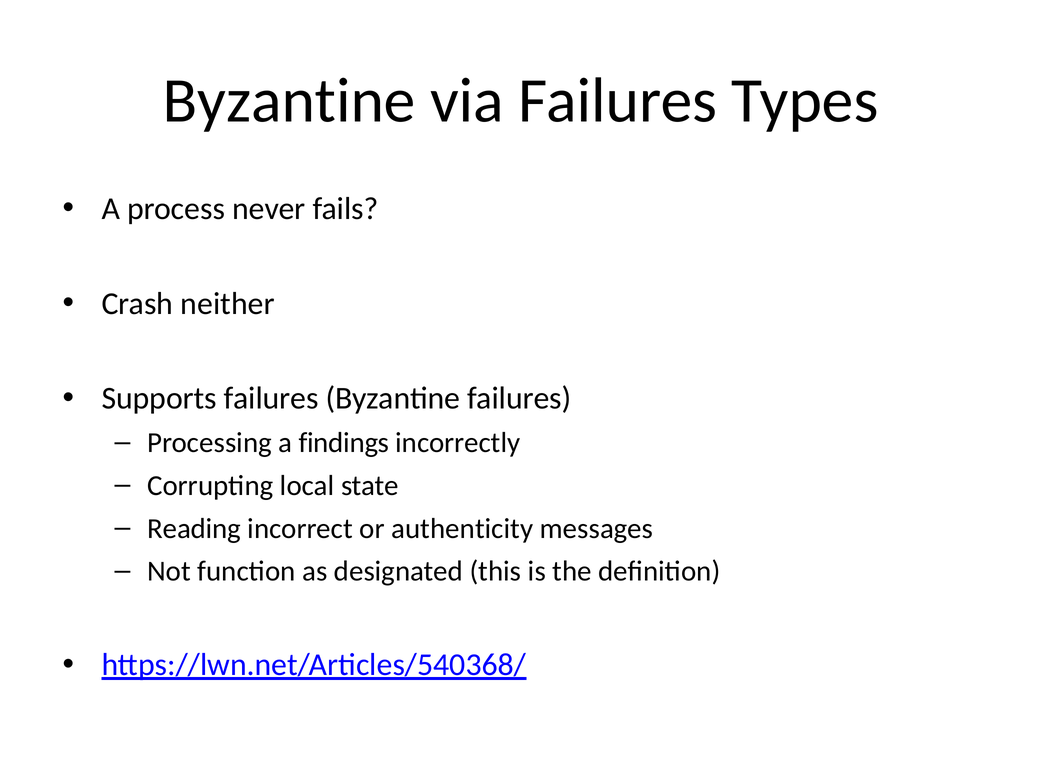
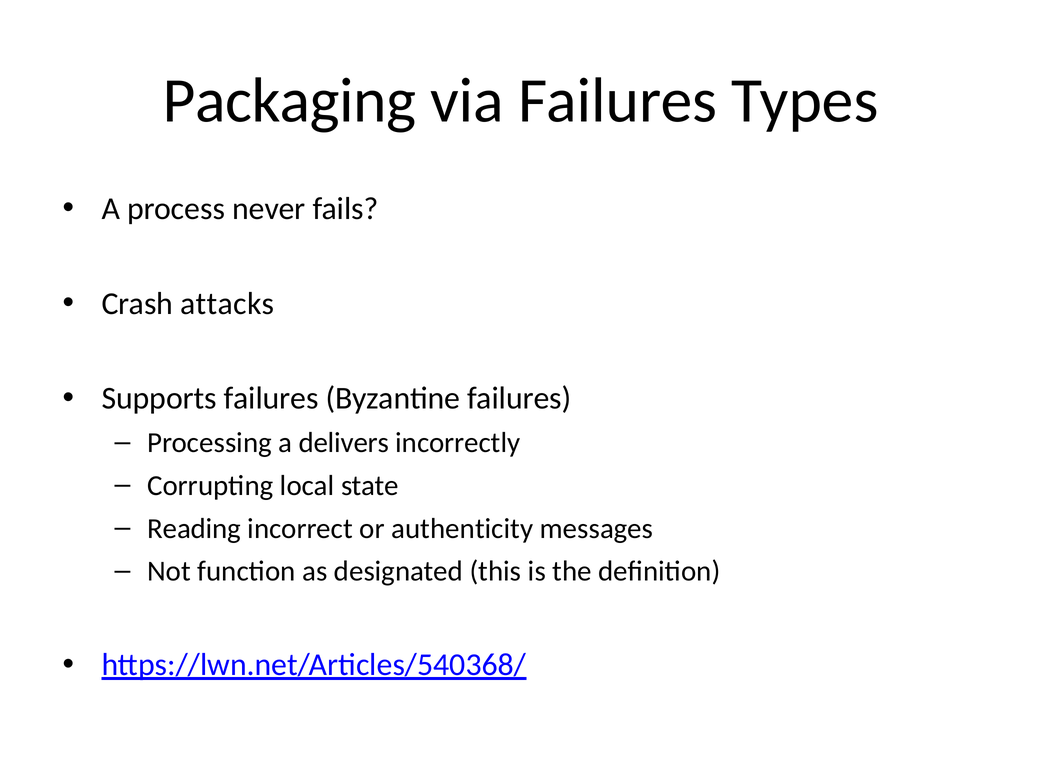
Byzantine: Byzantine -> Packaging (289, 101)
neither: neither -> attacks (227, 304)
findings: findings -> delivers (344, 443)
